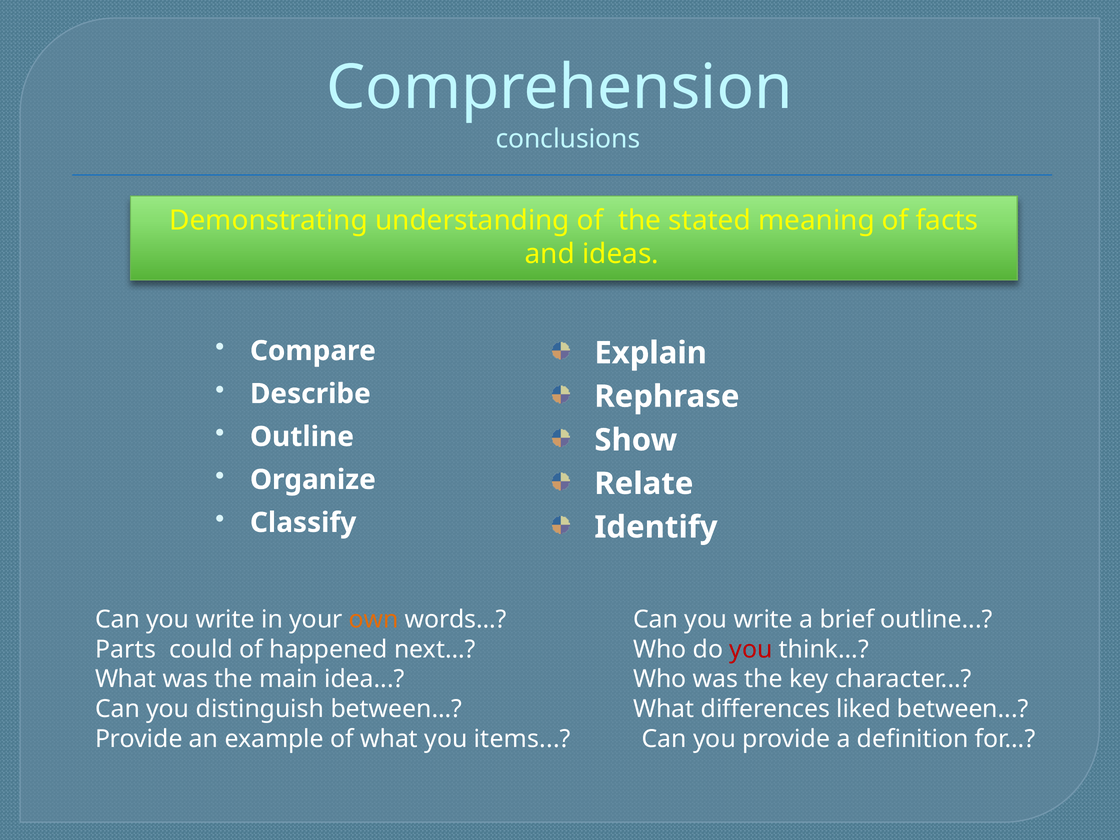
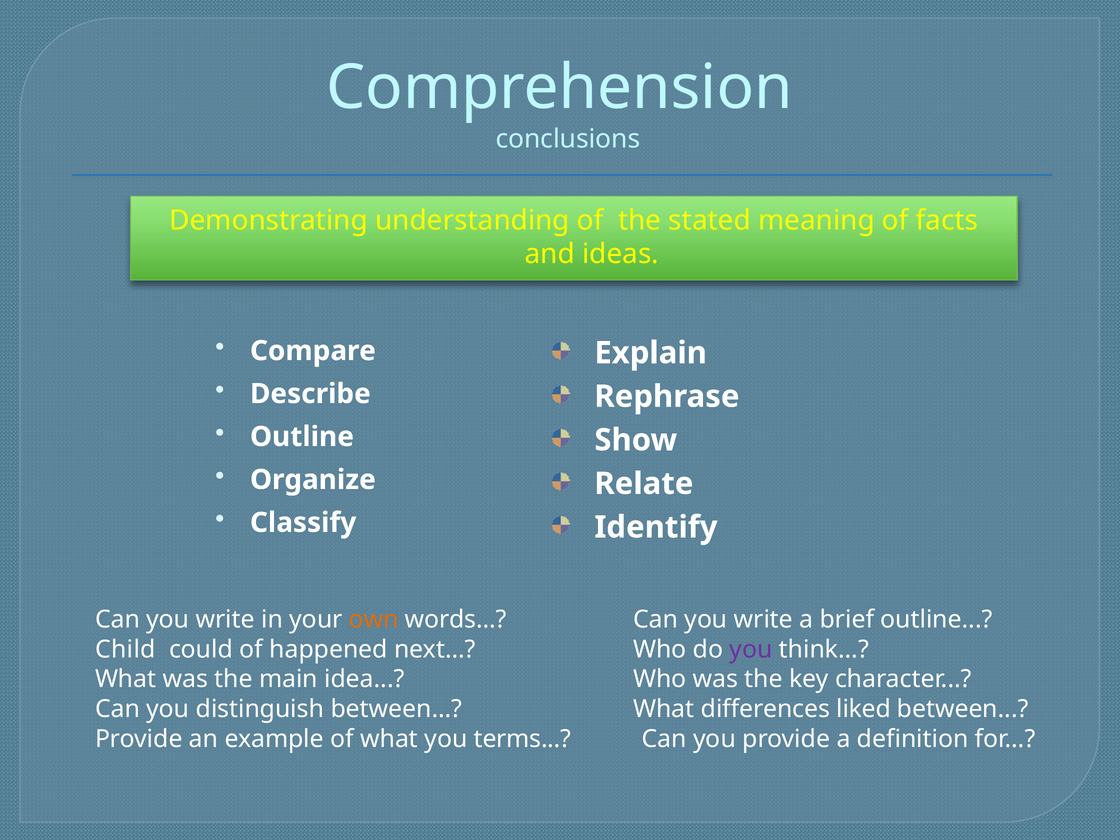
Parts: Parts -> Child (125, 649)
you colour: red -> purple (751, 649)
items: items -> terms (522, 739)
